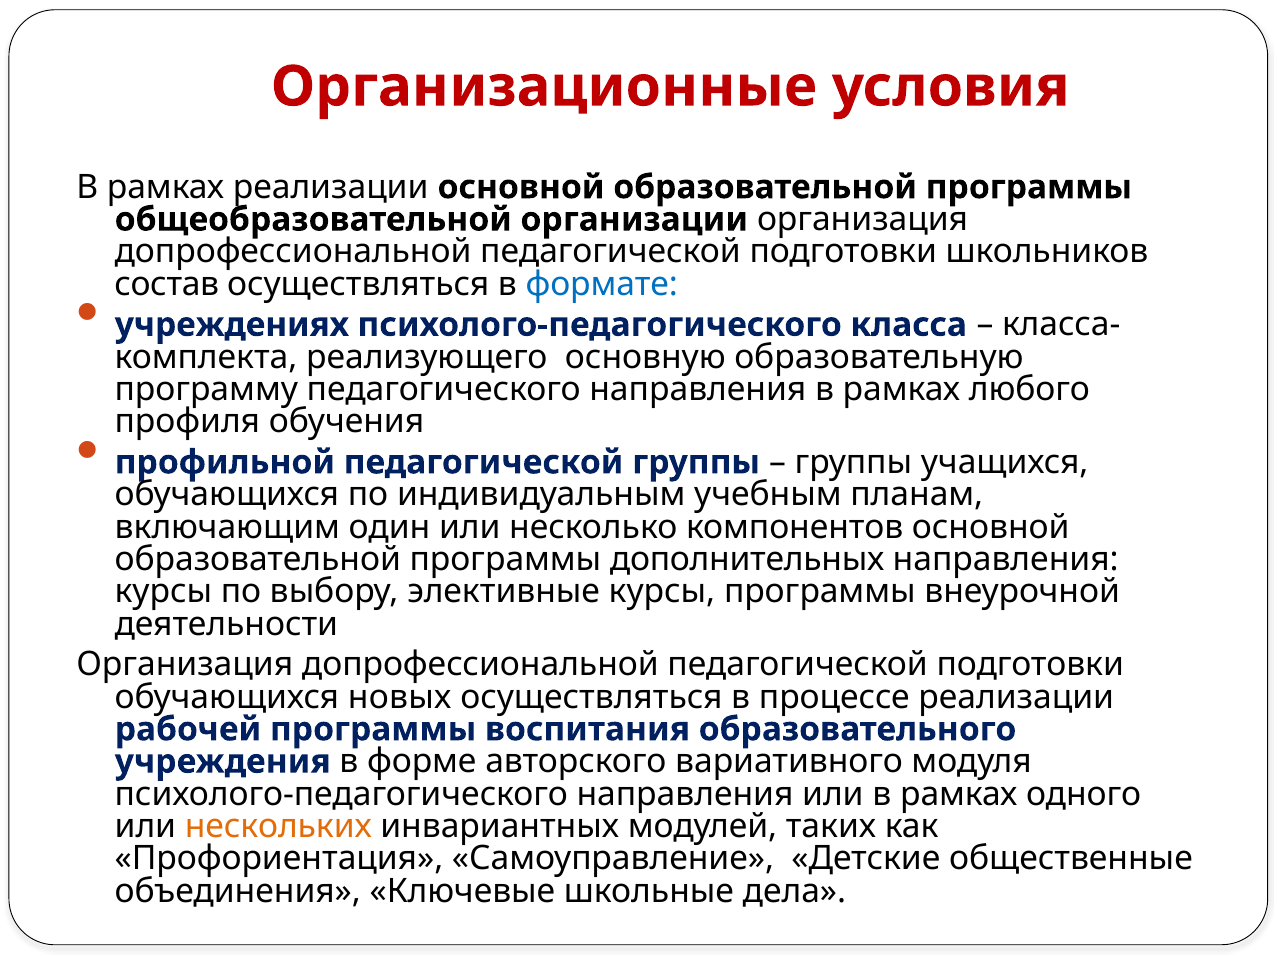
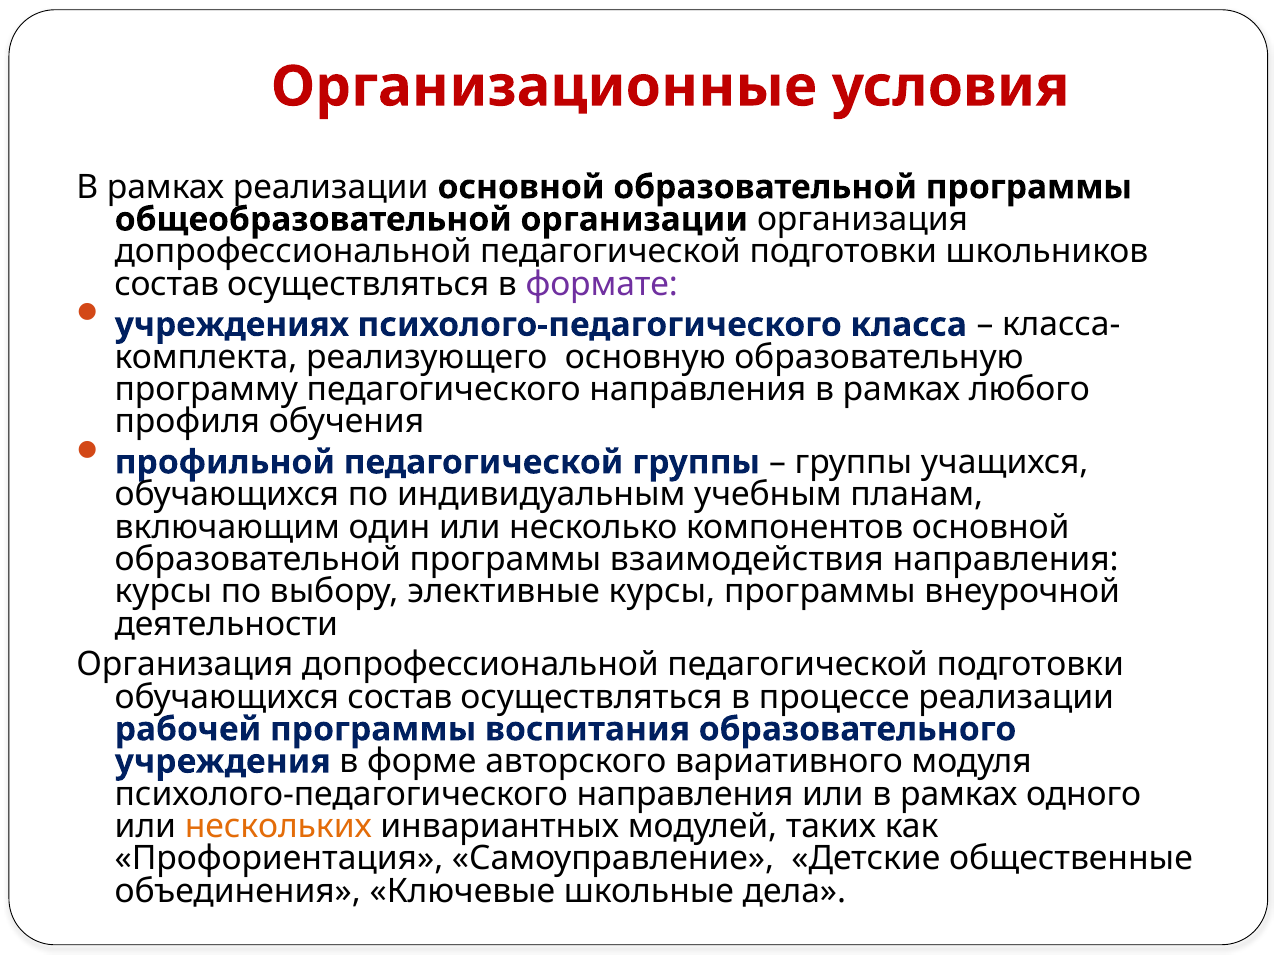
формате colour: blue -> purple (602, 284)
дополнительных: дополнительных -> взаимодействия (747, 559)
обучающихся новых: новых -> состав (400, 697)
